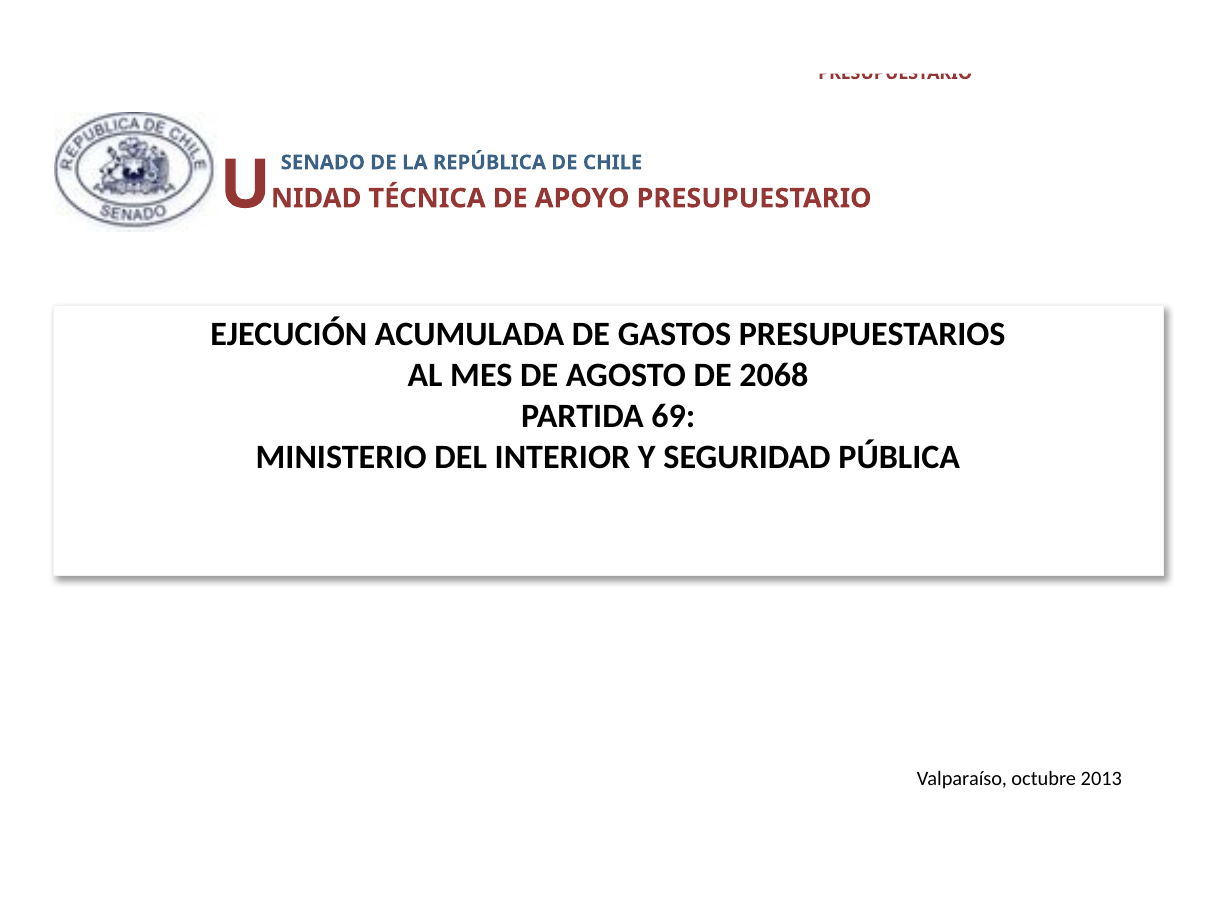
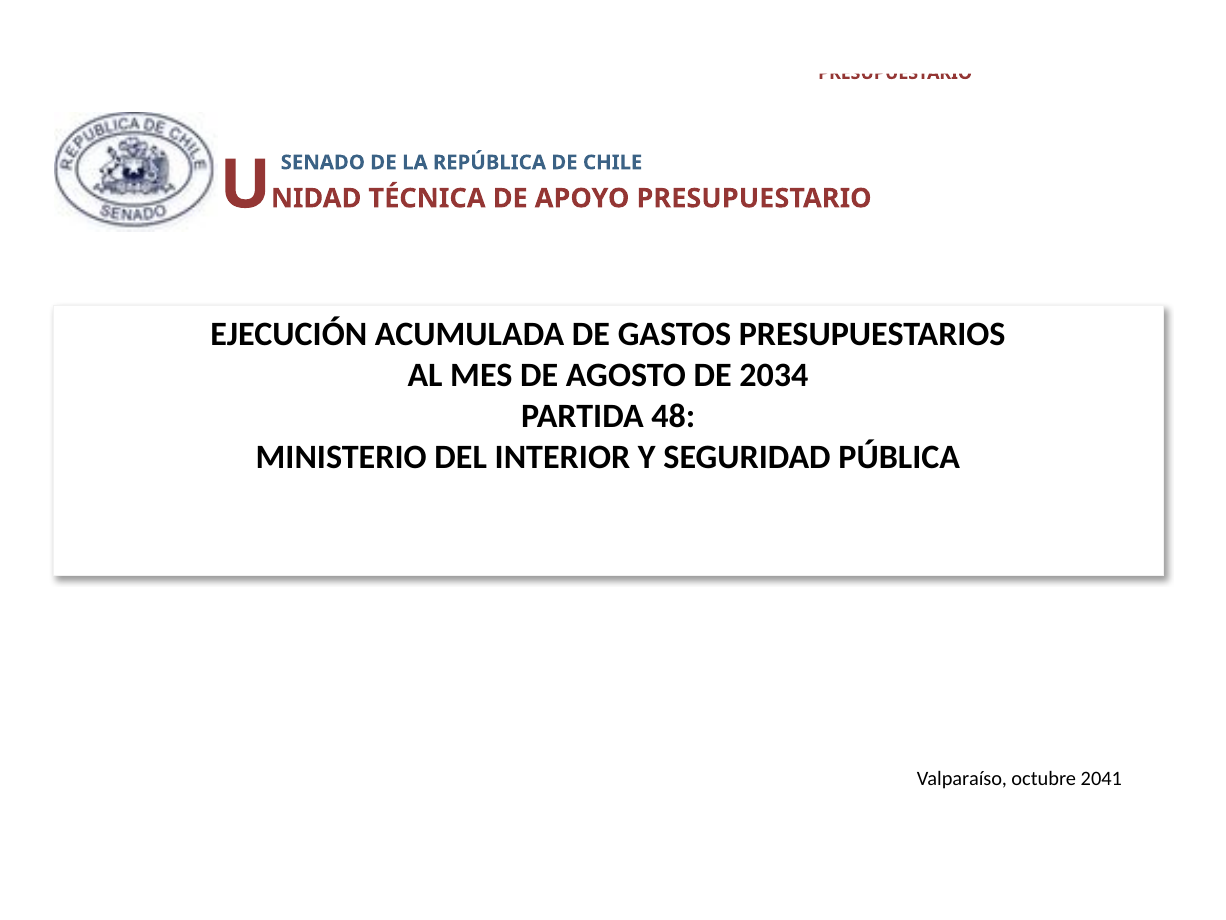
2068: 2068 -> 2034 (774, 375)
69: 69 -> 48 (673, 416)
2013: 2013 -> 2041 (1101, 779)
